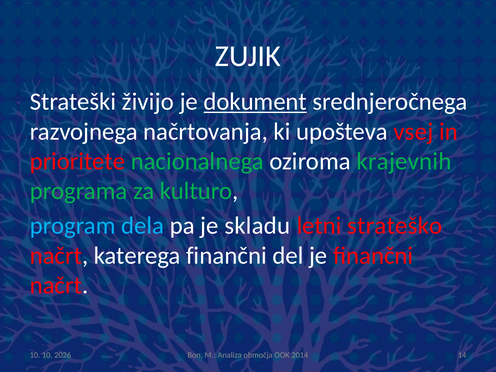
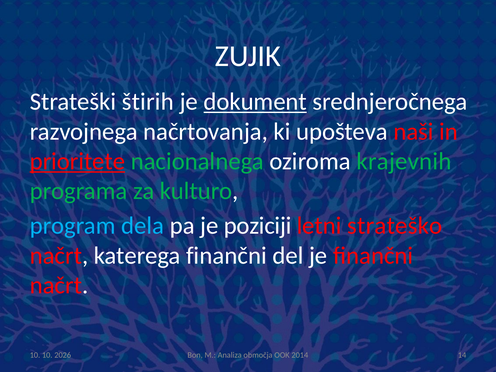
živijo: živijo -> štirih (148, 102)
vsej: vsej -> naši (414, 132)
prioritete underline: none -> present (77, 161)
skladu: skladu -> poziciji (258, 226)
